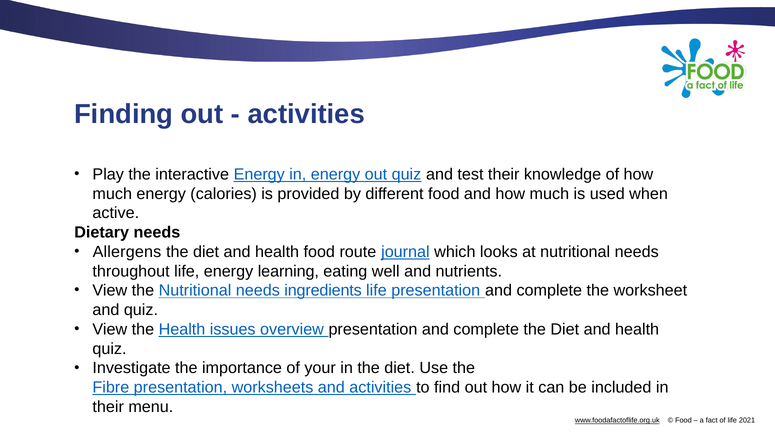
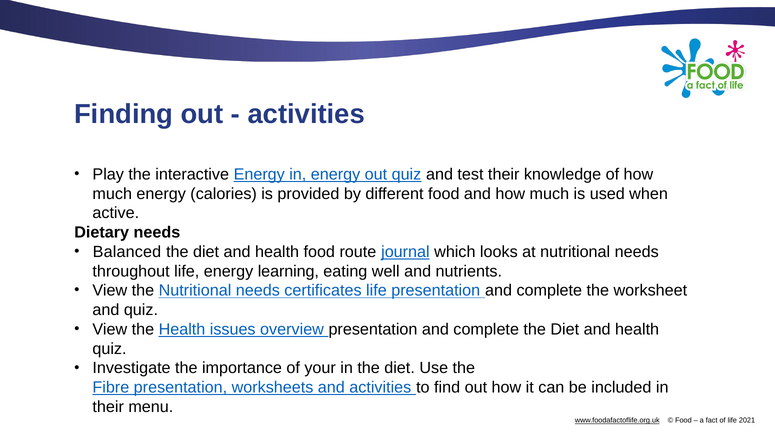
Allergens: Allergens -> Balanced (127, 252)
ingredients: ingredients -> certificates (323, 291)
